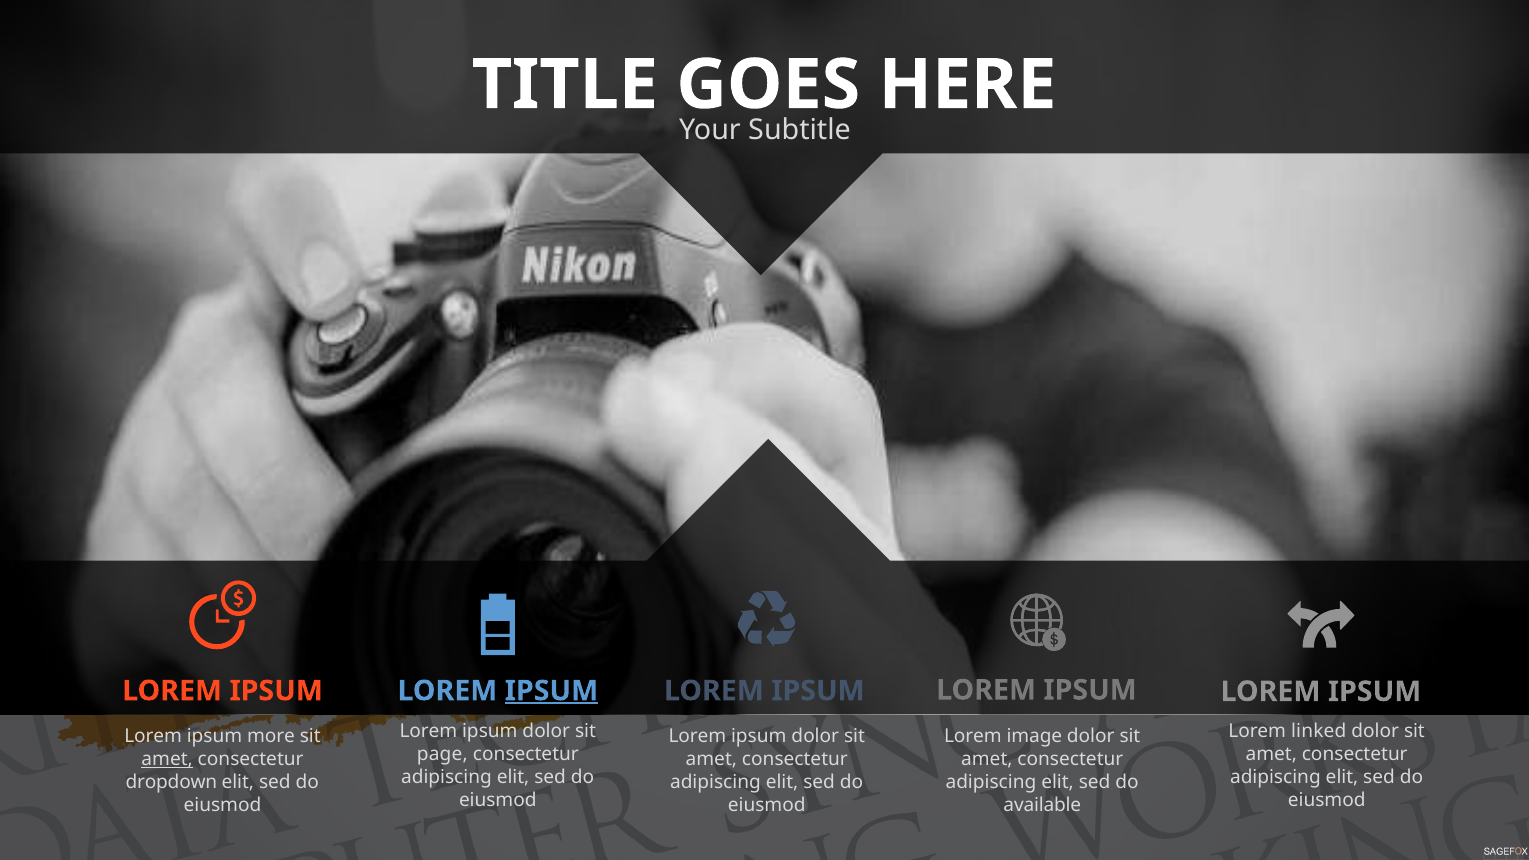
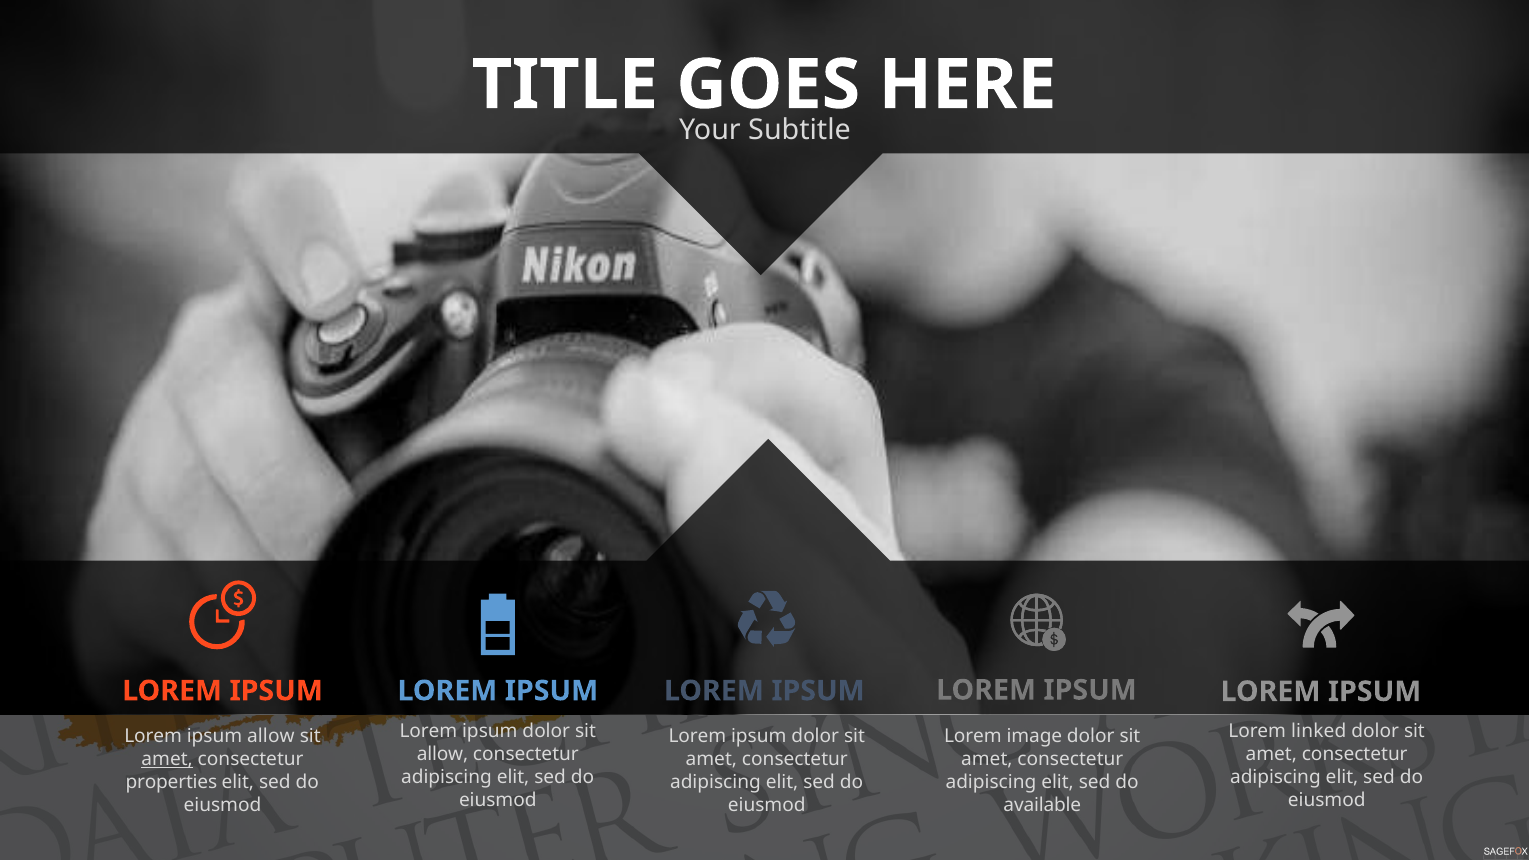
IPSUM underline: present -> none (551, 691)
ipsum more: more -> allow (271, 737)
page: page -> allow (442, 754)
dropdown: dropdown -> properties (171, 782)
